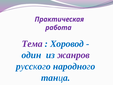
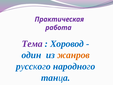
жанров colour: purple -> orange (73, 55)
